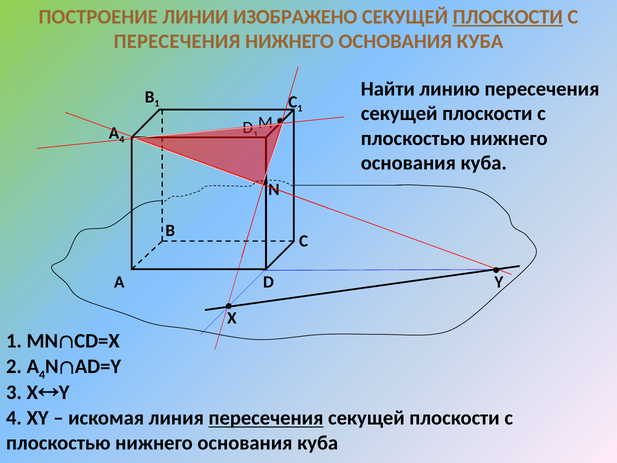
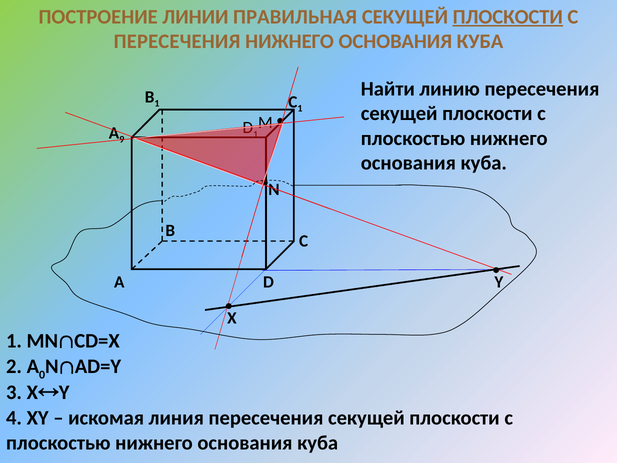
ИЗОБРАЖЕНО: ИЗОБРАЖЕНО -> ПРАВИЛЬНАЯ (295, 17)
4: 4 -> 9 (122, 139)
2 A 4: 4 -> 0 (42, 374)
пересечения underline: present -> none (266, 418)
